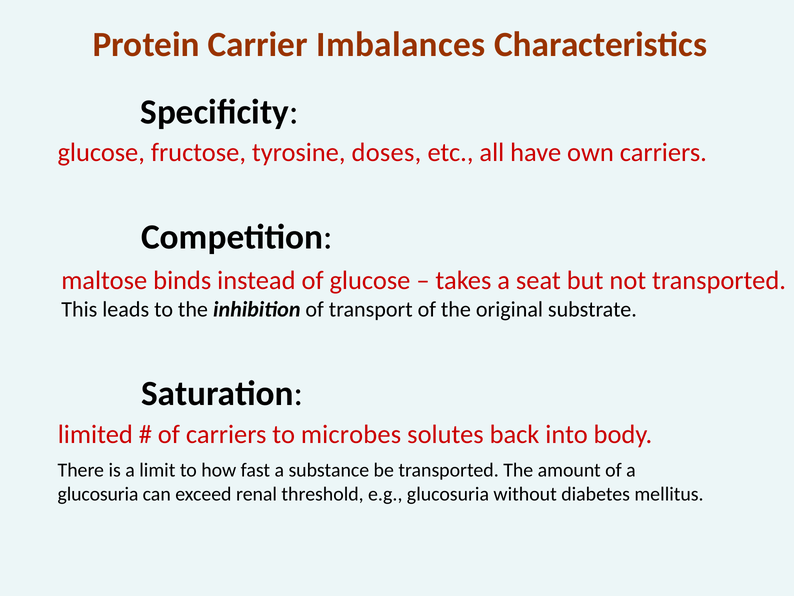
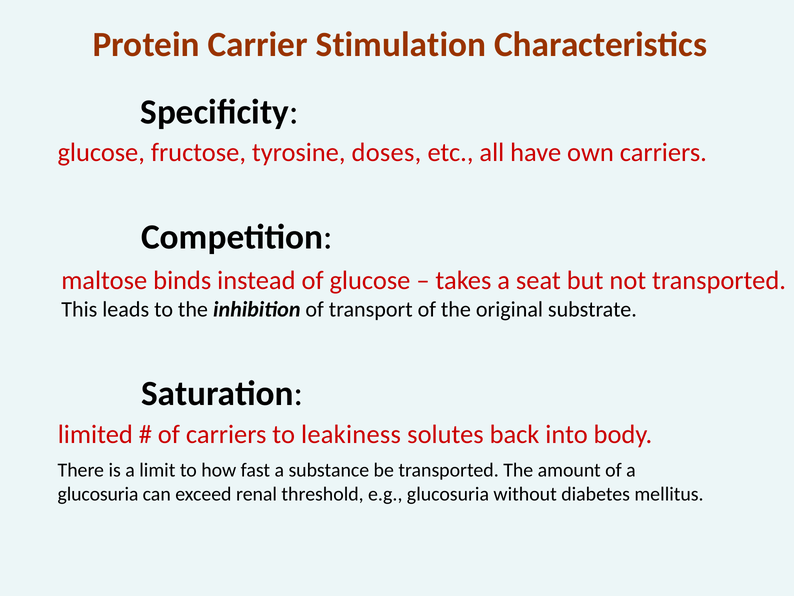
Imbalances: Imbalances -> Stimulation (401, 45)
microbes: microbes -> leakiness (351, 434)
